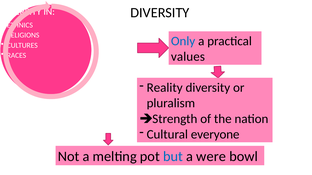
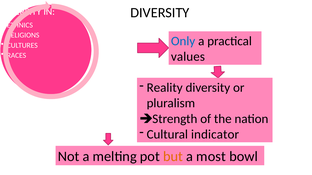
everyone: everyone -> indicator (215, 135)
but colour: blue -> orange (173, 157)
were: were -> most (211, 157)
